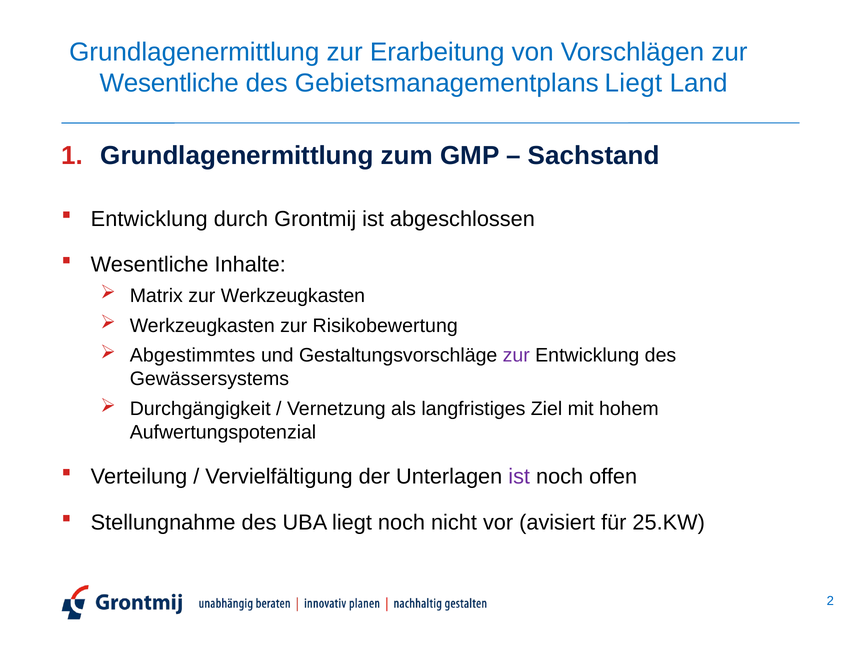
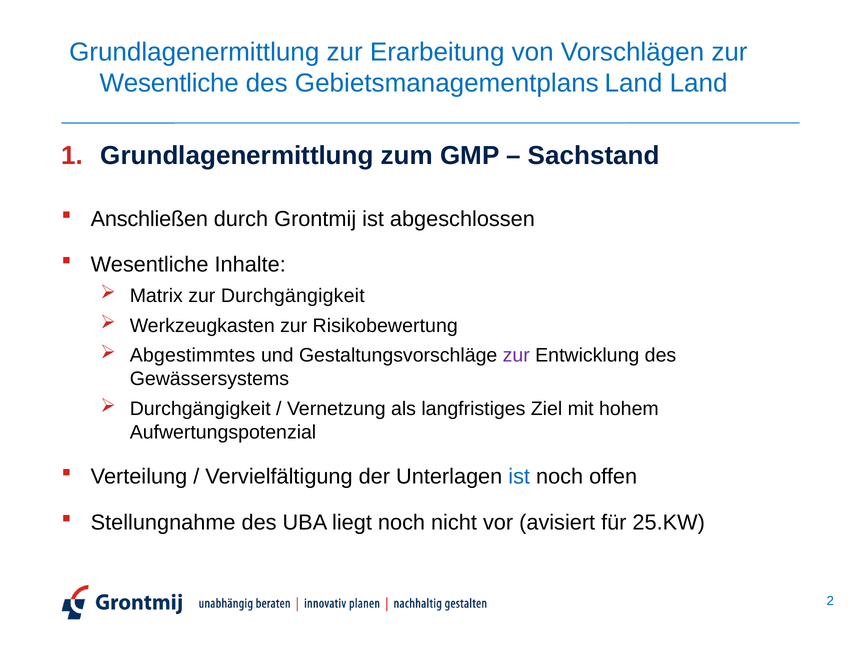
Gebietsmanagementplans Liegt: Liegt -> Land (633, 83)
Entwicklung: Entwicklung -> Anschließen (149, 219)
zur Werkzeugkasten: Werkzeugkasten -> Durchgängigkeit (293, 296)
ist colour: purple -> blue (519, 477)
